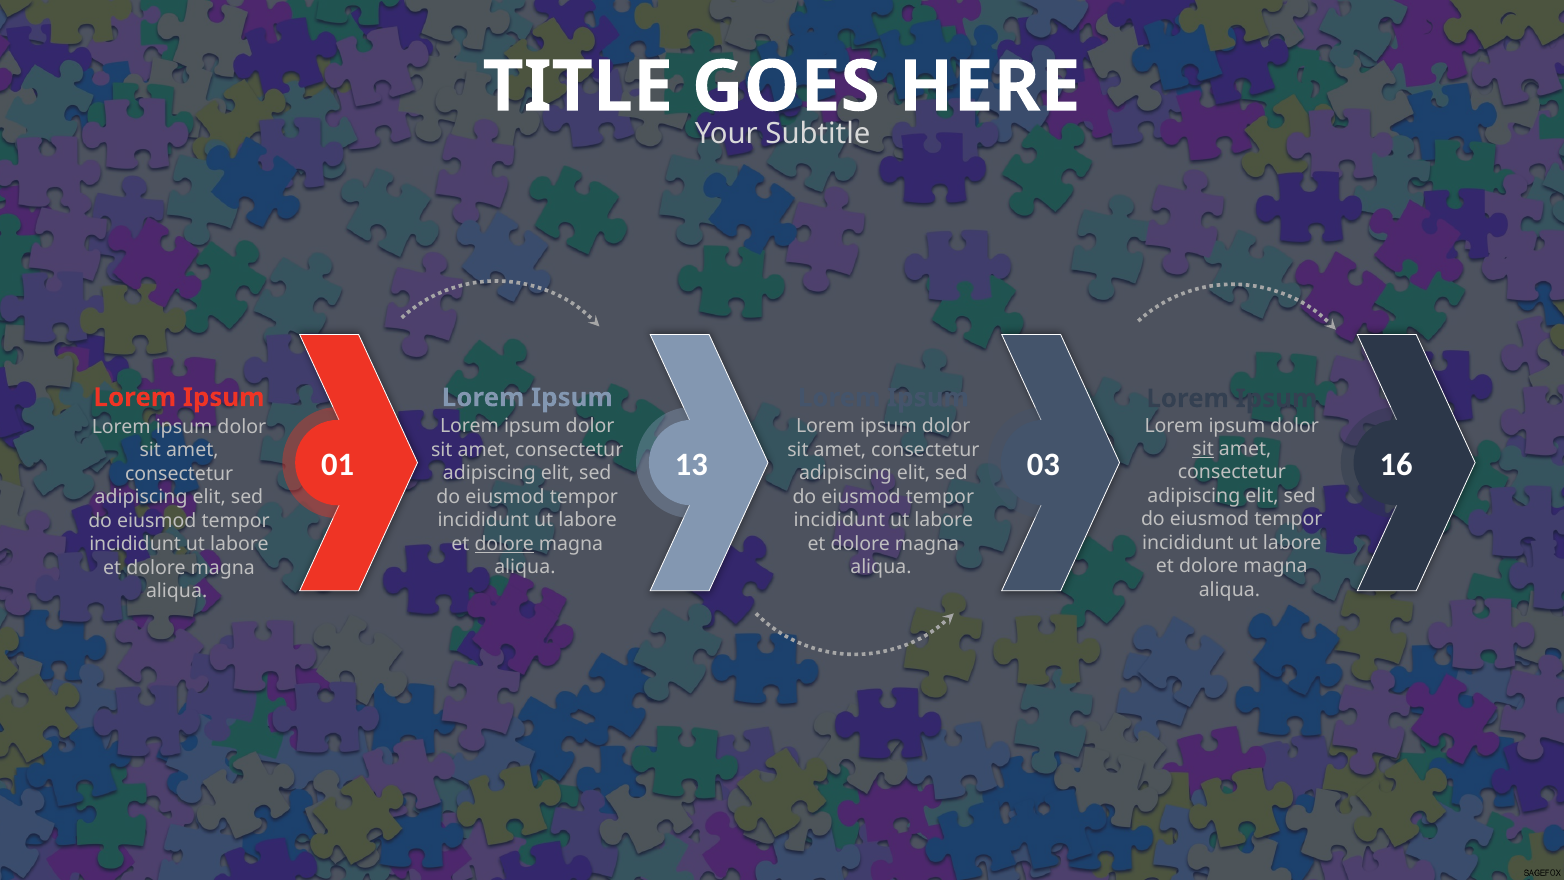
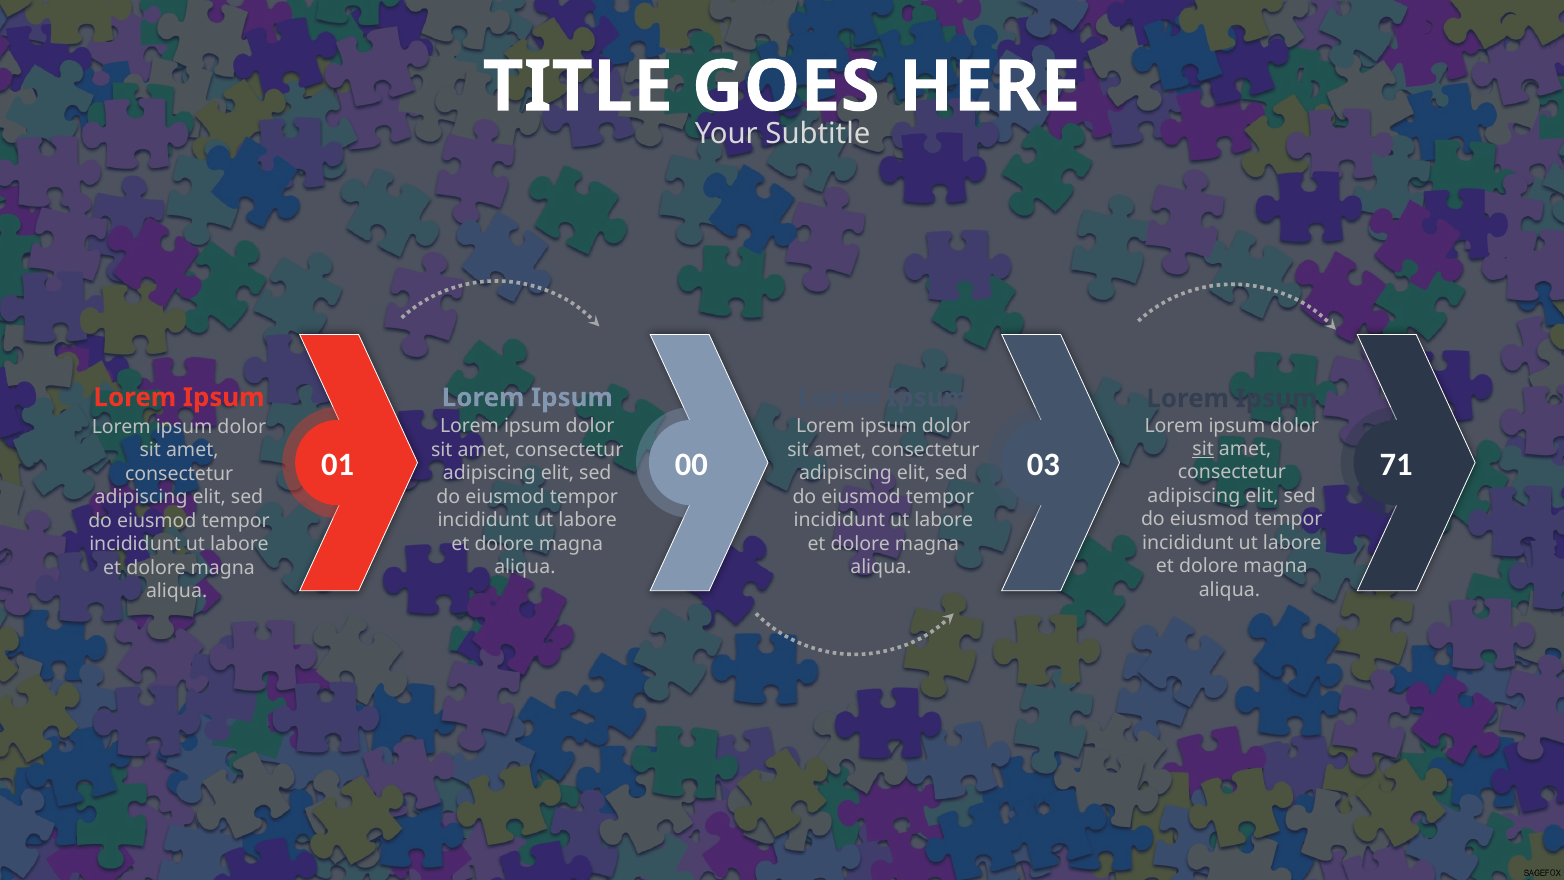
13: 13 -> 00 (691, 465)
16: 16 -> 71 (1396, 465)
dolore underline: present -> none (504, 544)
